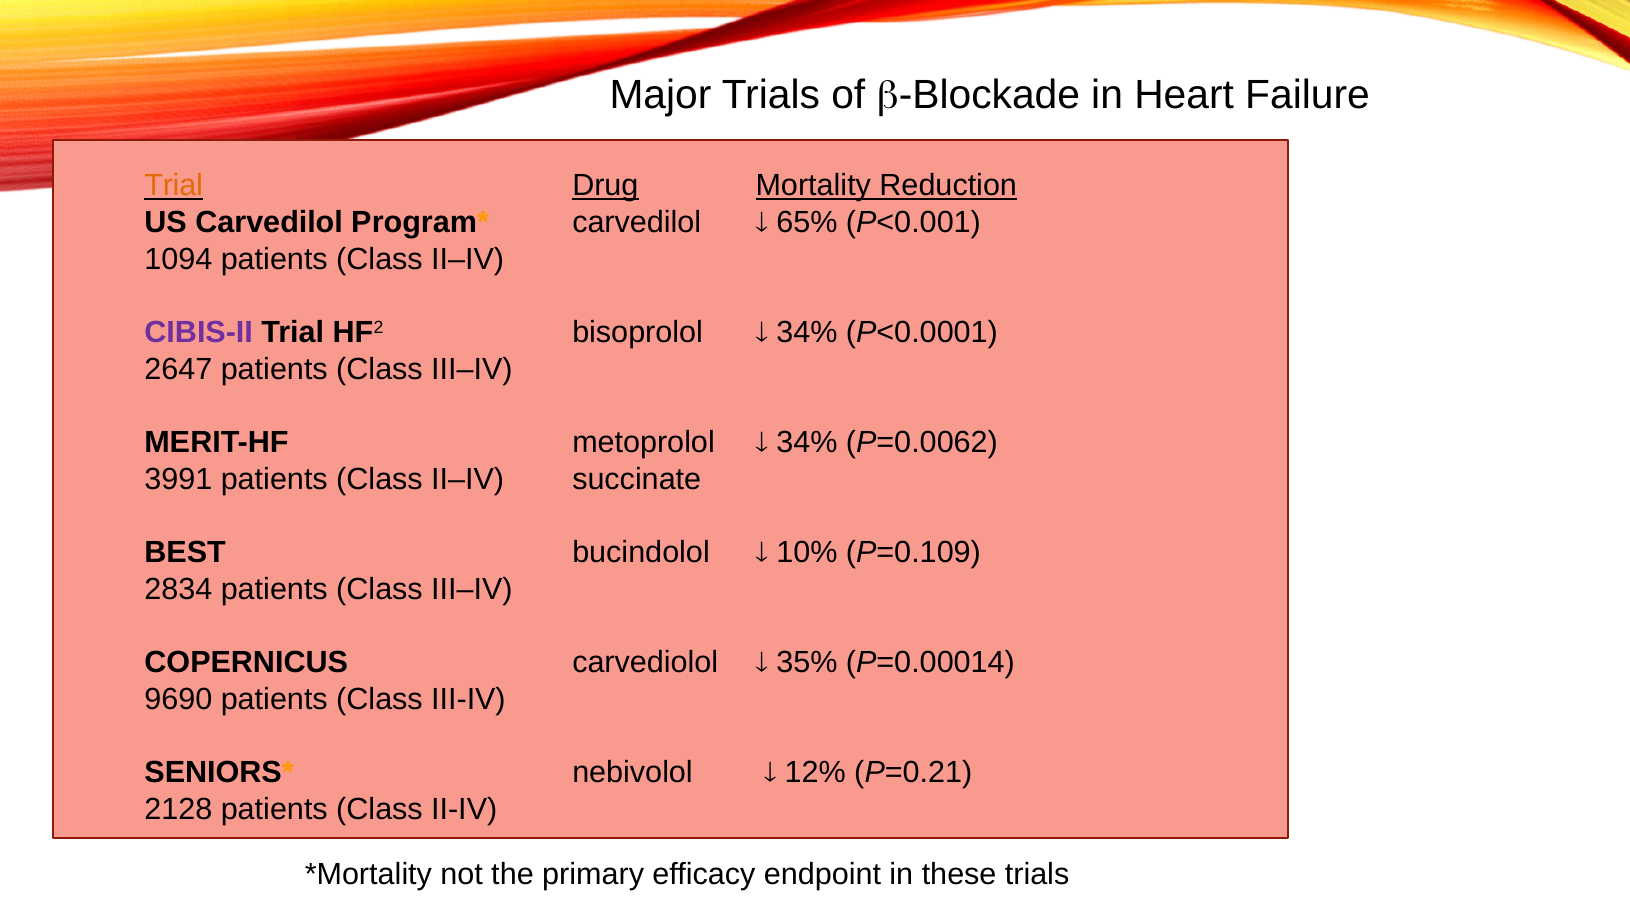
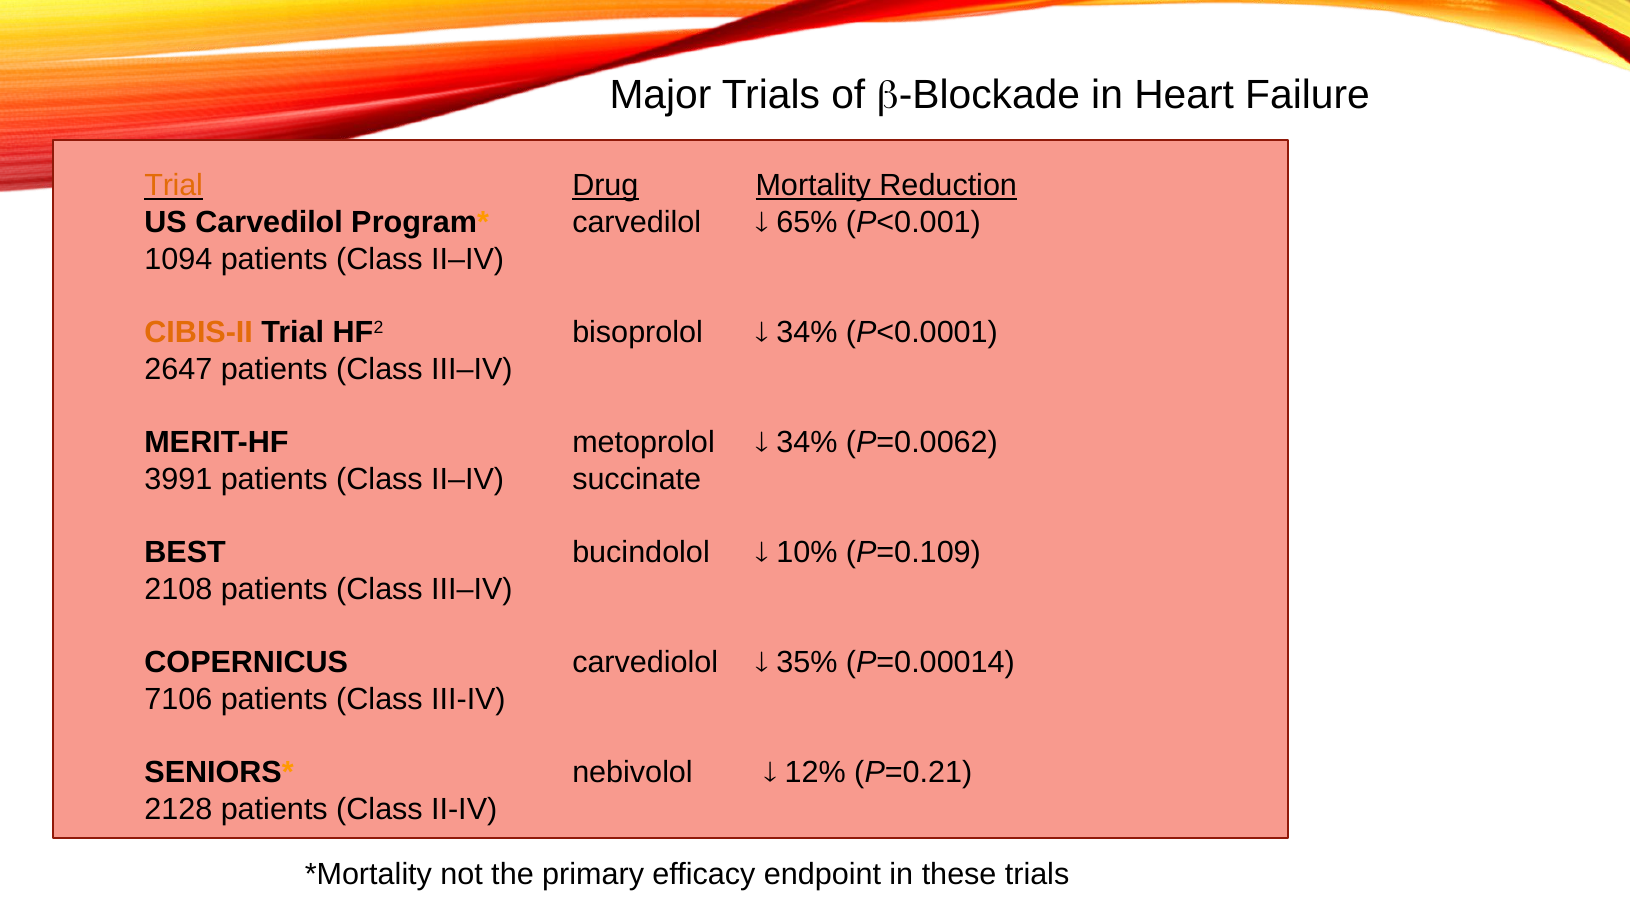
CIBIS-II colour: purple -> orange (199, 332)
2834: 2834 -> 2108 (178, 589)
9690: 9690 -> 7106 (178, 699)
